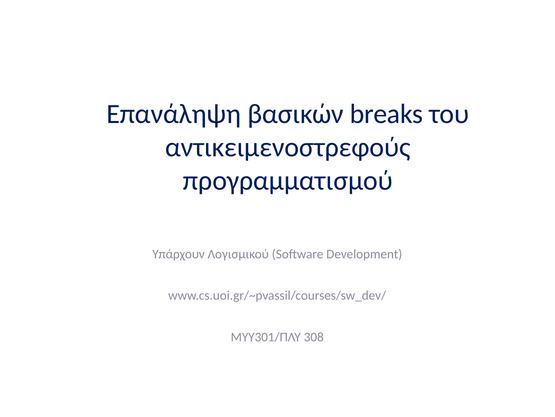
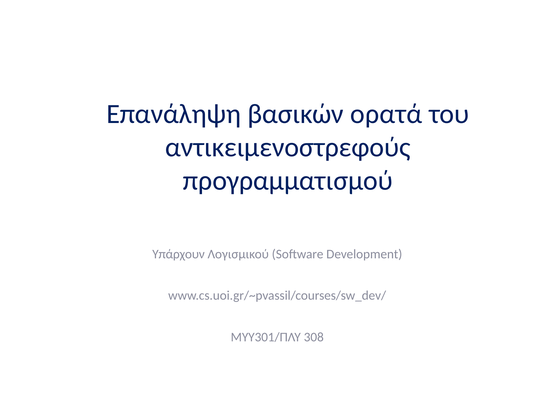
breaks: breaks -> ορατά (386, 114)
